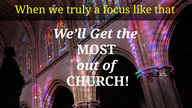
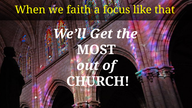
truly: truly -> faith (79, 10)
